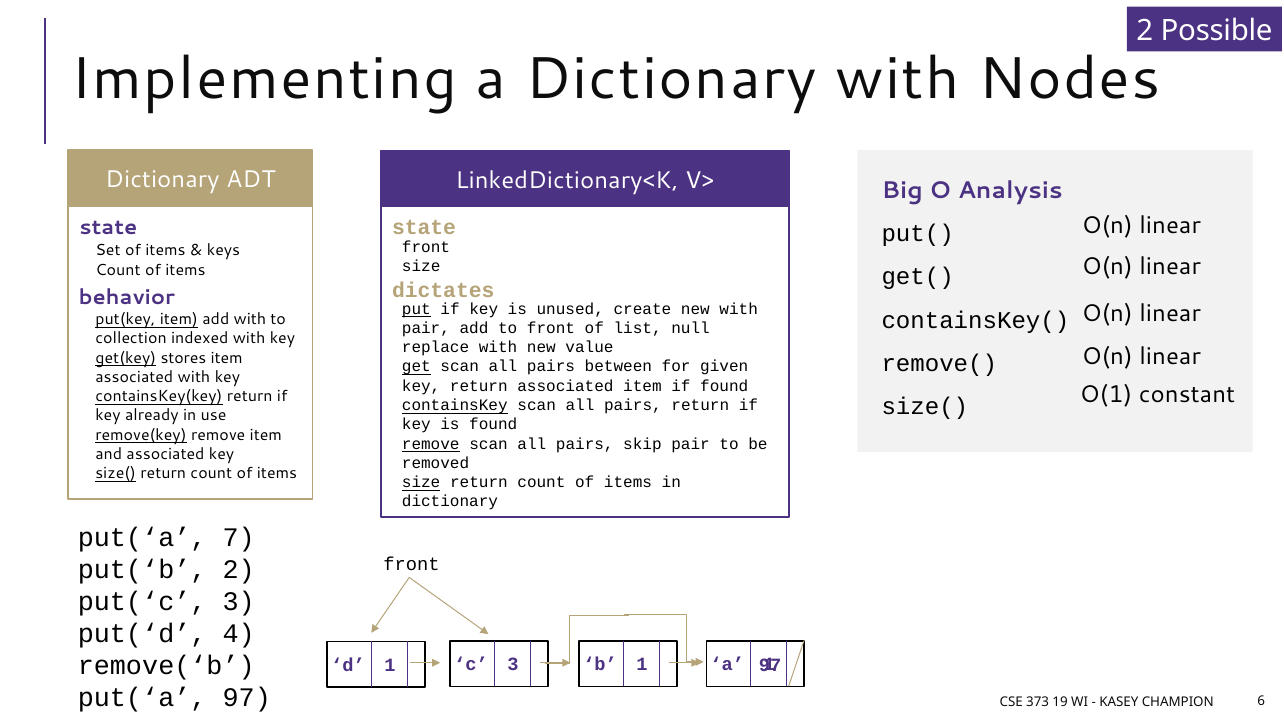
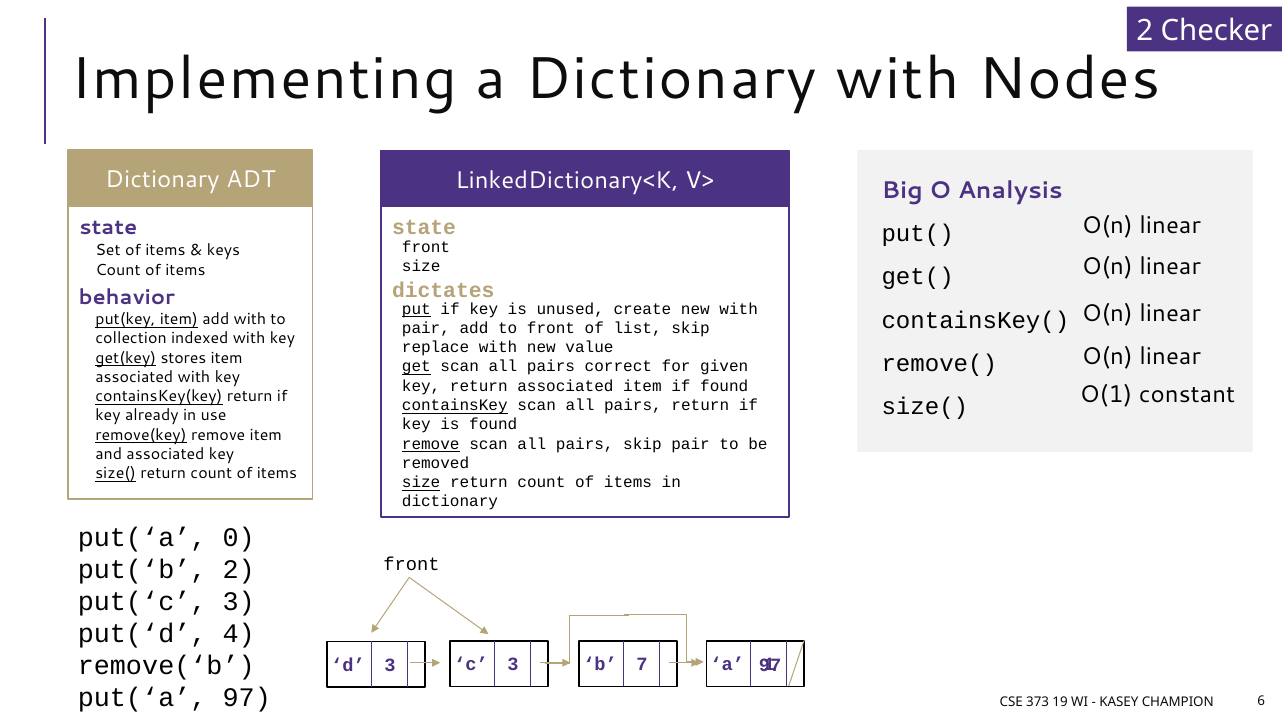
Possible: Possible -> Checker (1217, 31)
list null: null -> skip (691, 328)
between: between -> correct (618, 367)
7: 7 -> 0 (239, 538)
b 1: 1 -> 7 (642, 665)
d 1: 1 -> 3 (390, 666)
